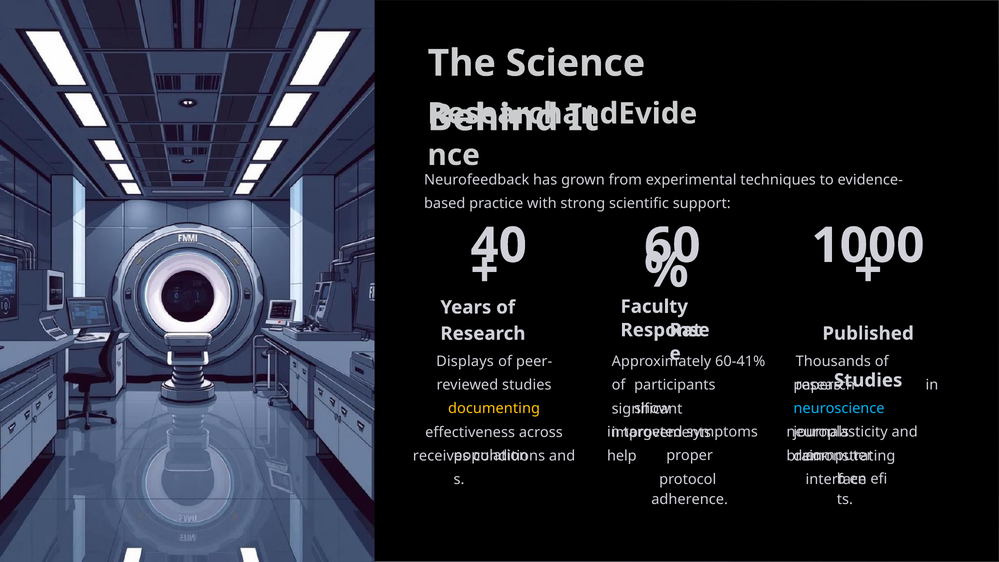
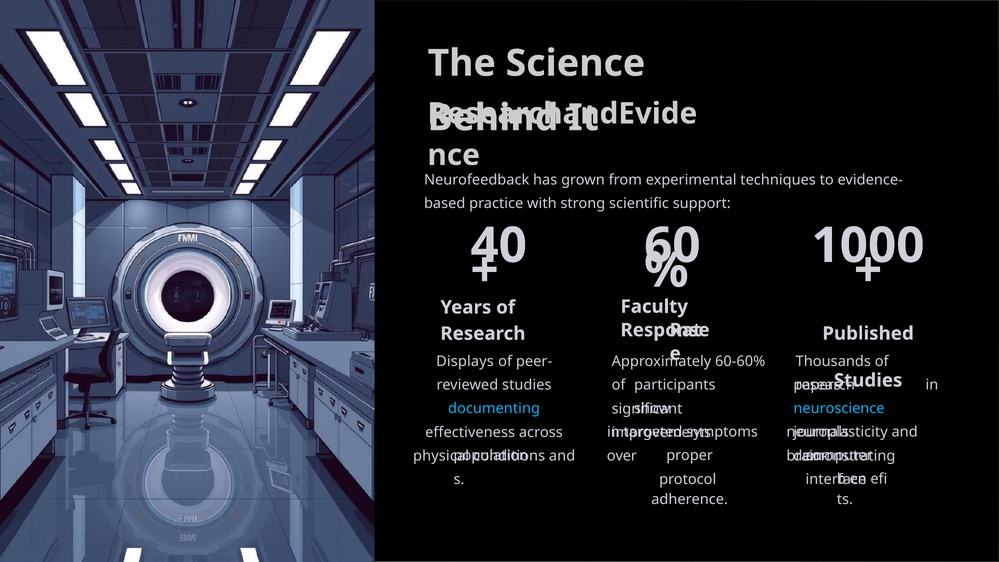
60-41%: 60-41% -> 60-60% (740, 361)
documenting colour: yellow -> light blue (494, 409)
help: help -> over (622, 456)
receives: receives -> physical (441, 456)
